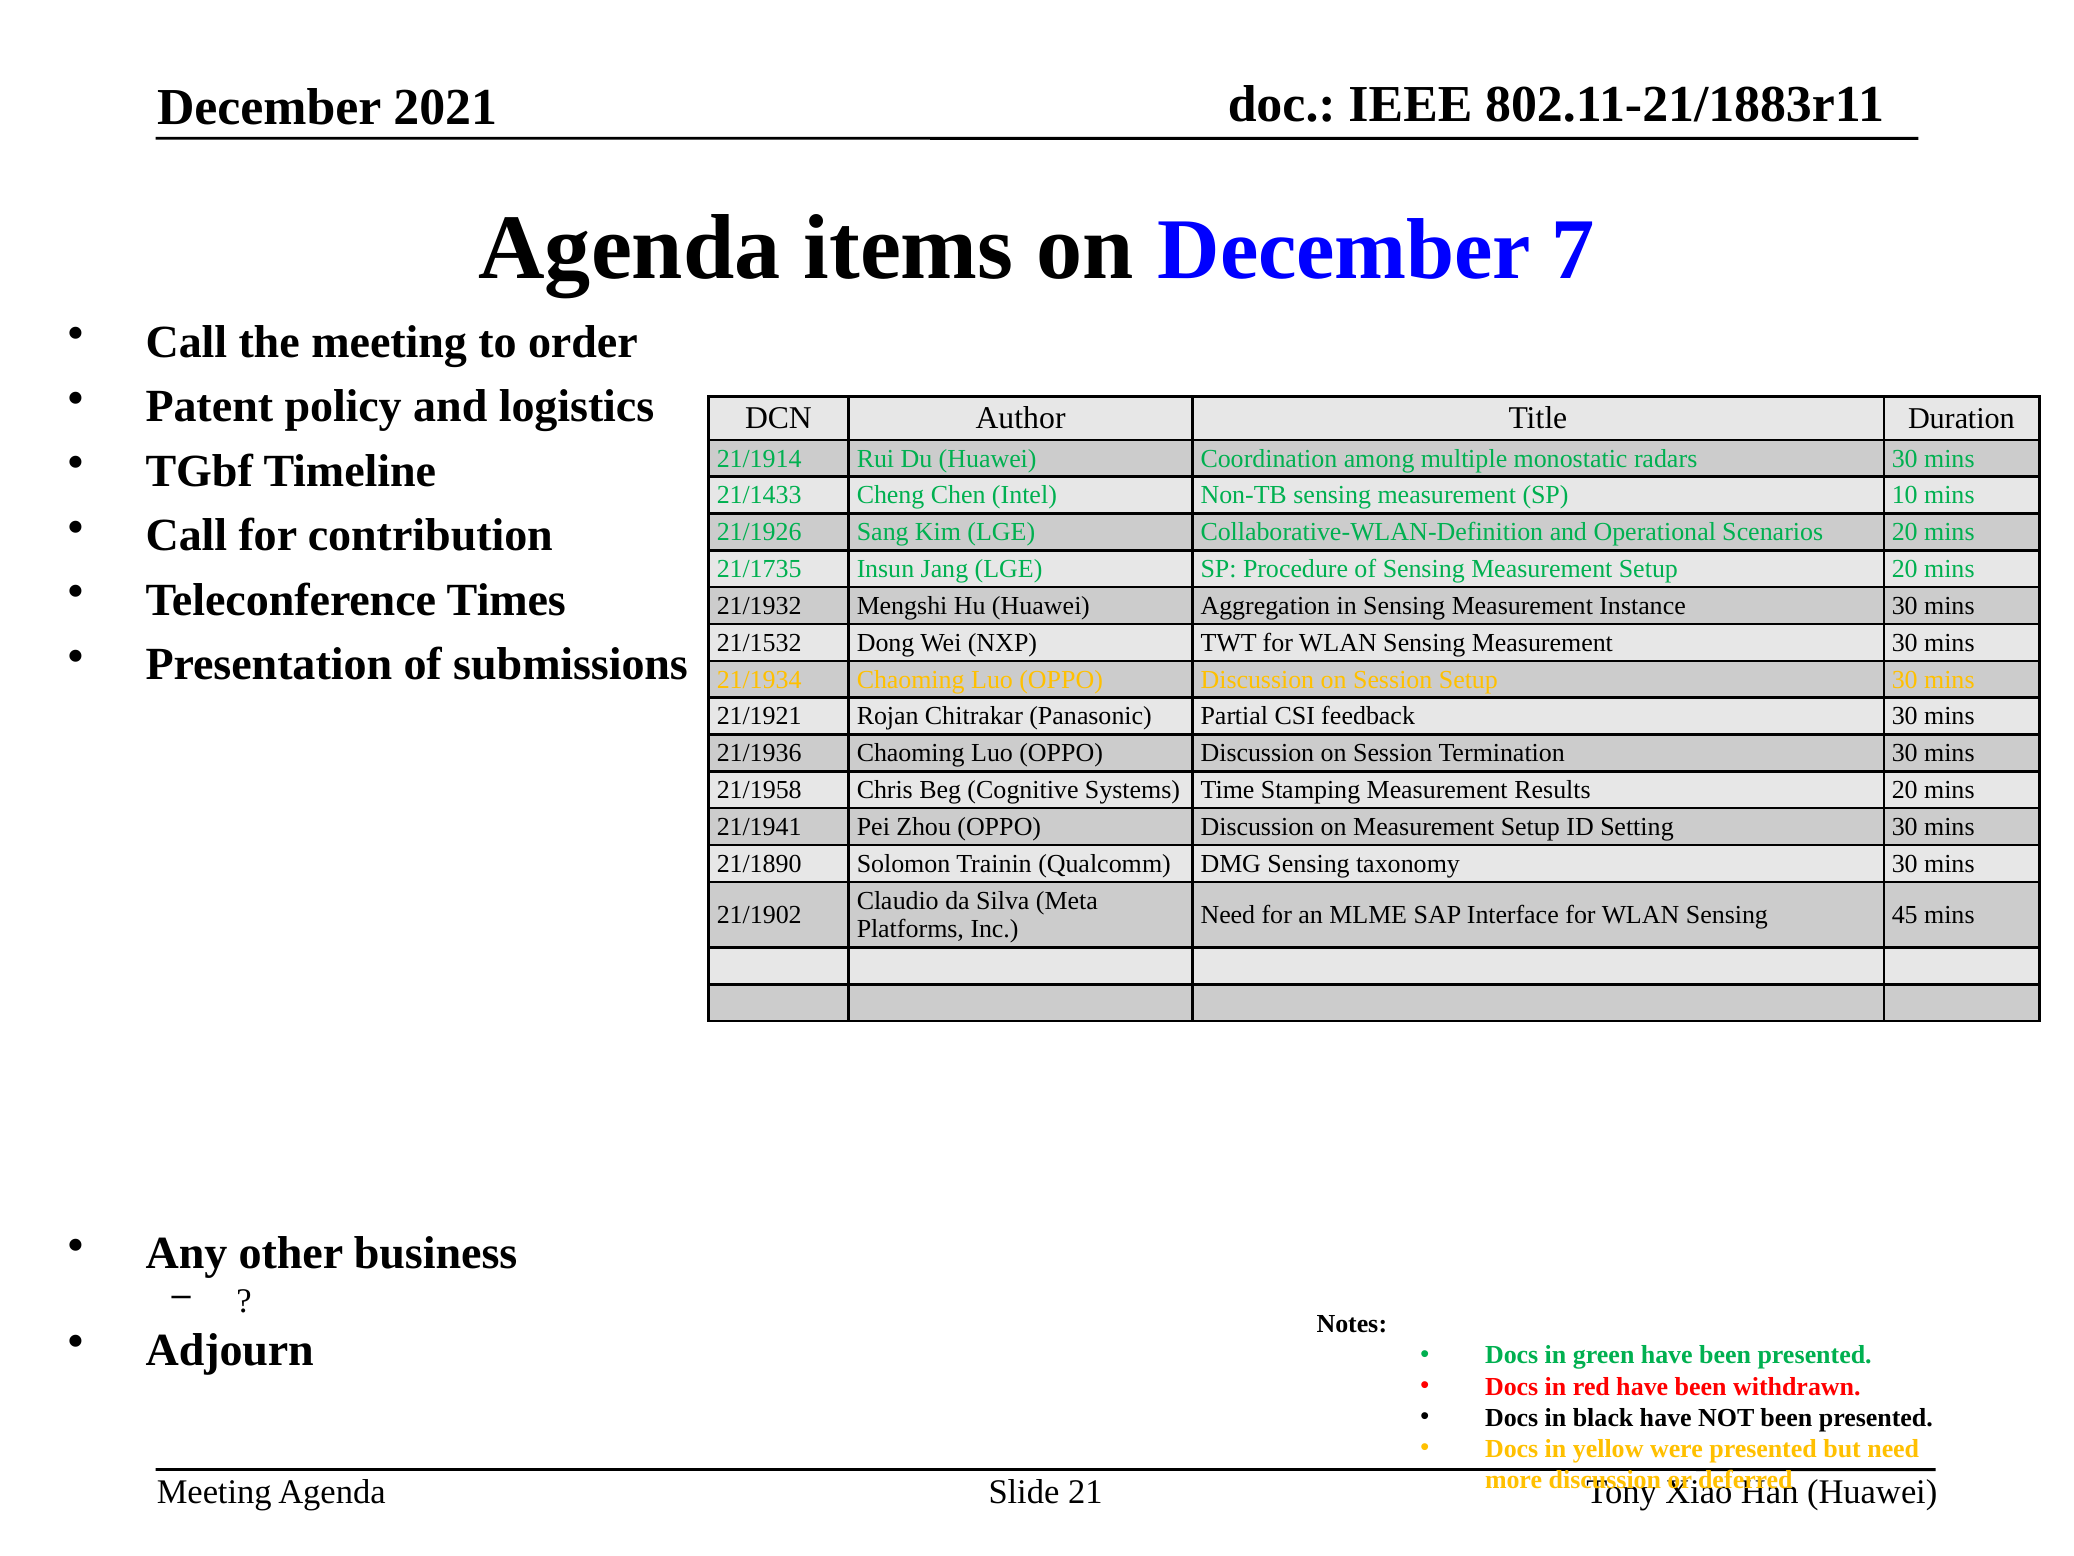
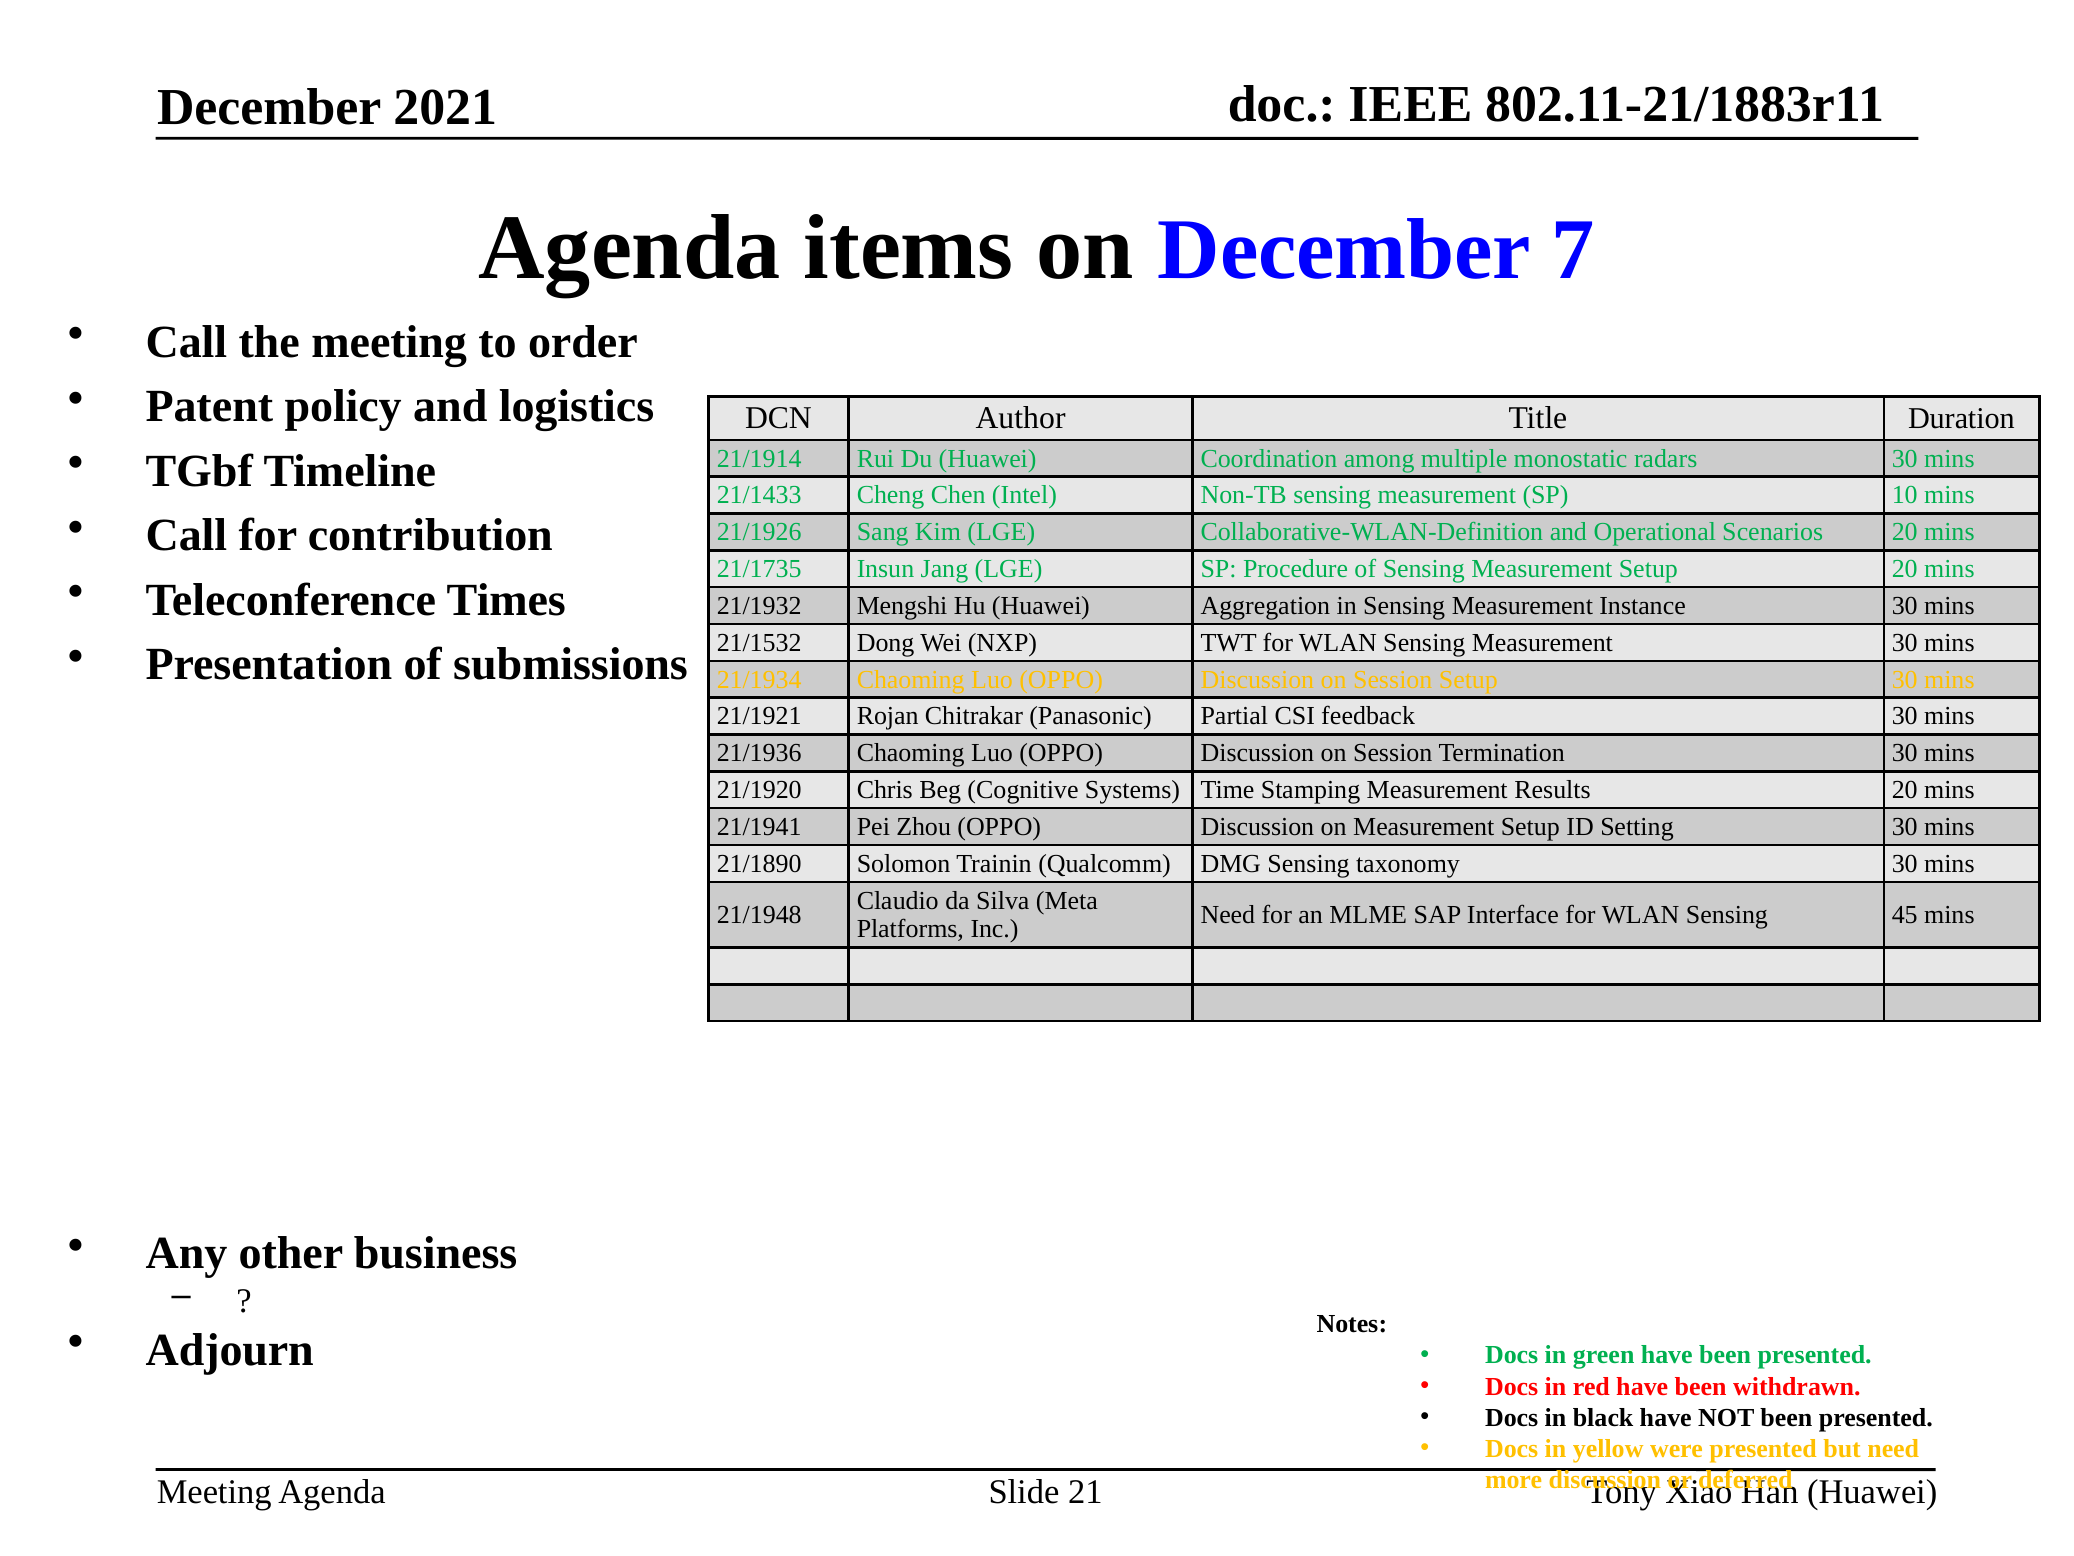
21/1958: 21/1958 -> 21/1920 (759, 790)
21/1902: 21/1902 -> 21/1948 (759, 915)
